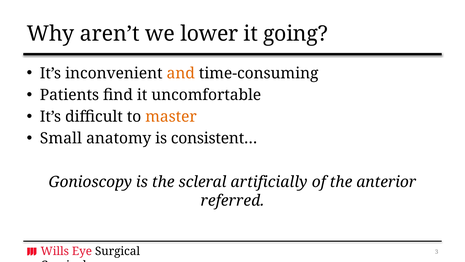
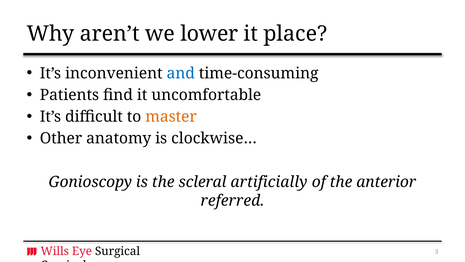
going: going -> place (295, 34)
and colour: orange -> blue (181, 73)
Small: Small -> Other (61, 138)
consistent…: consistent… -> clockwise… (214, 138)
